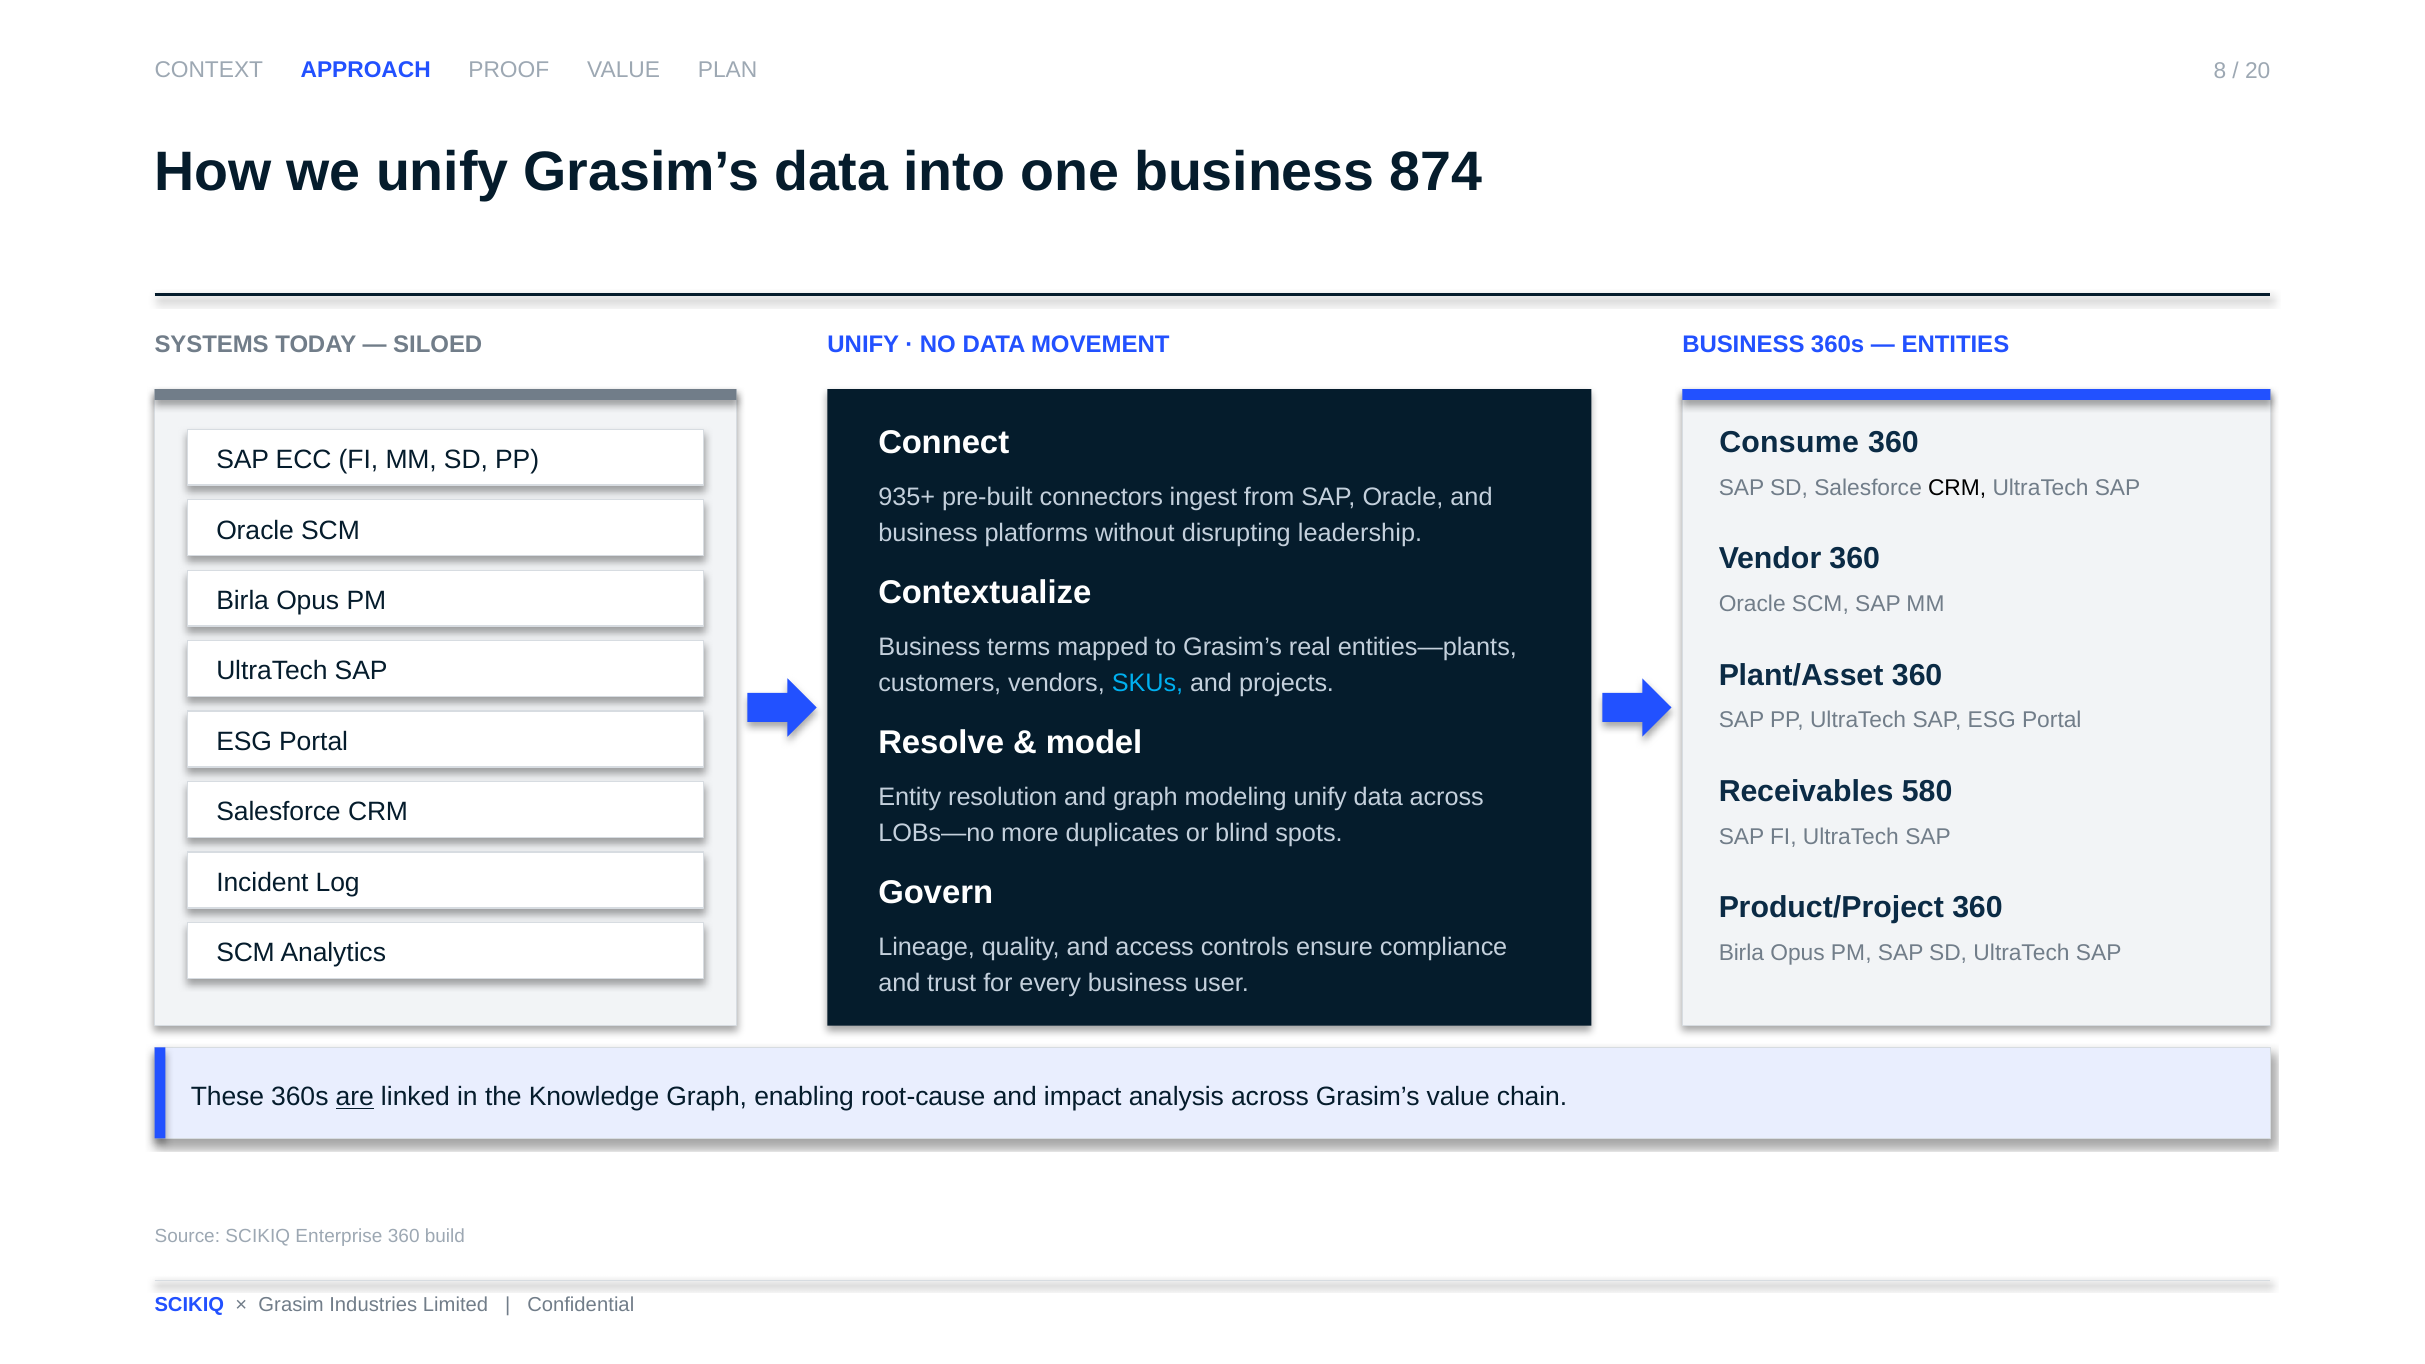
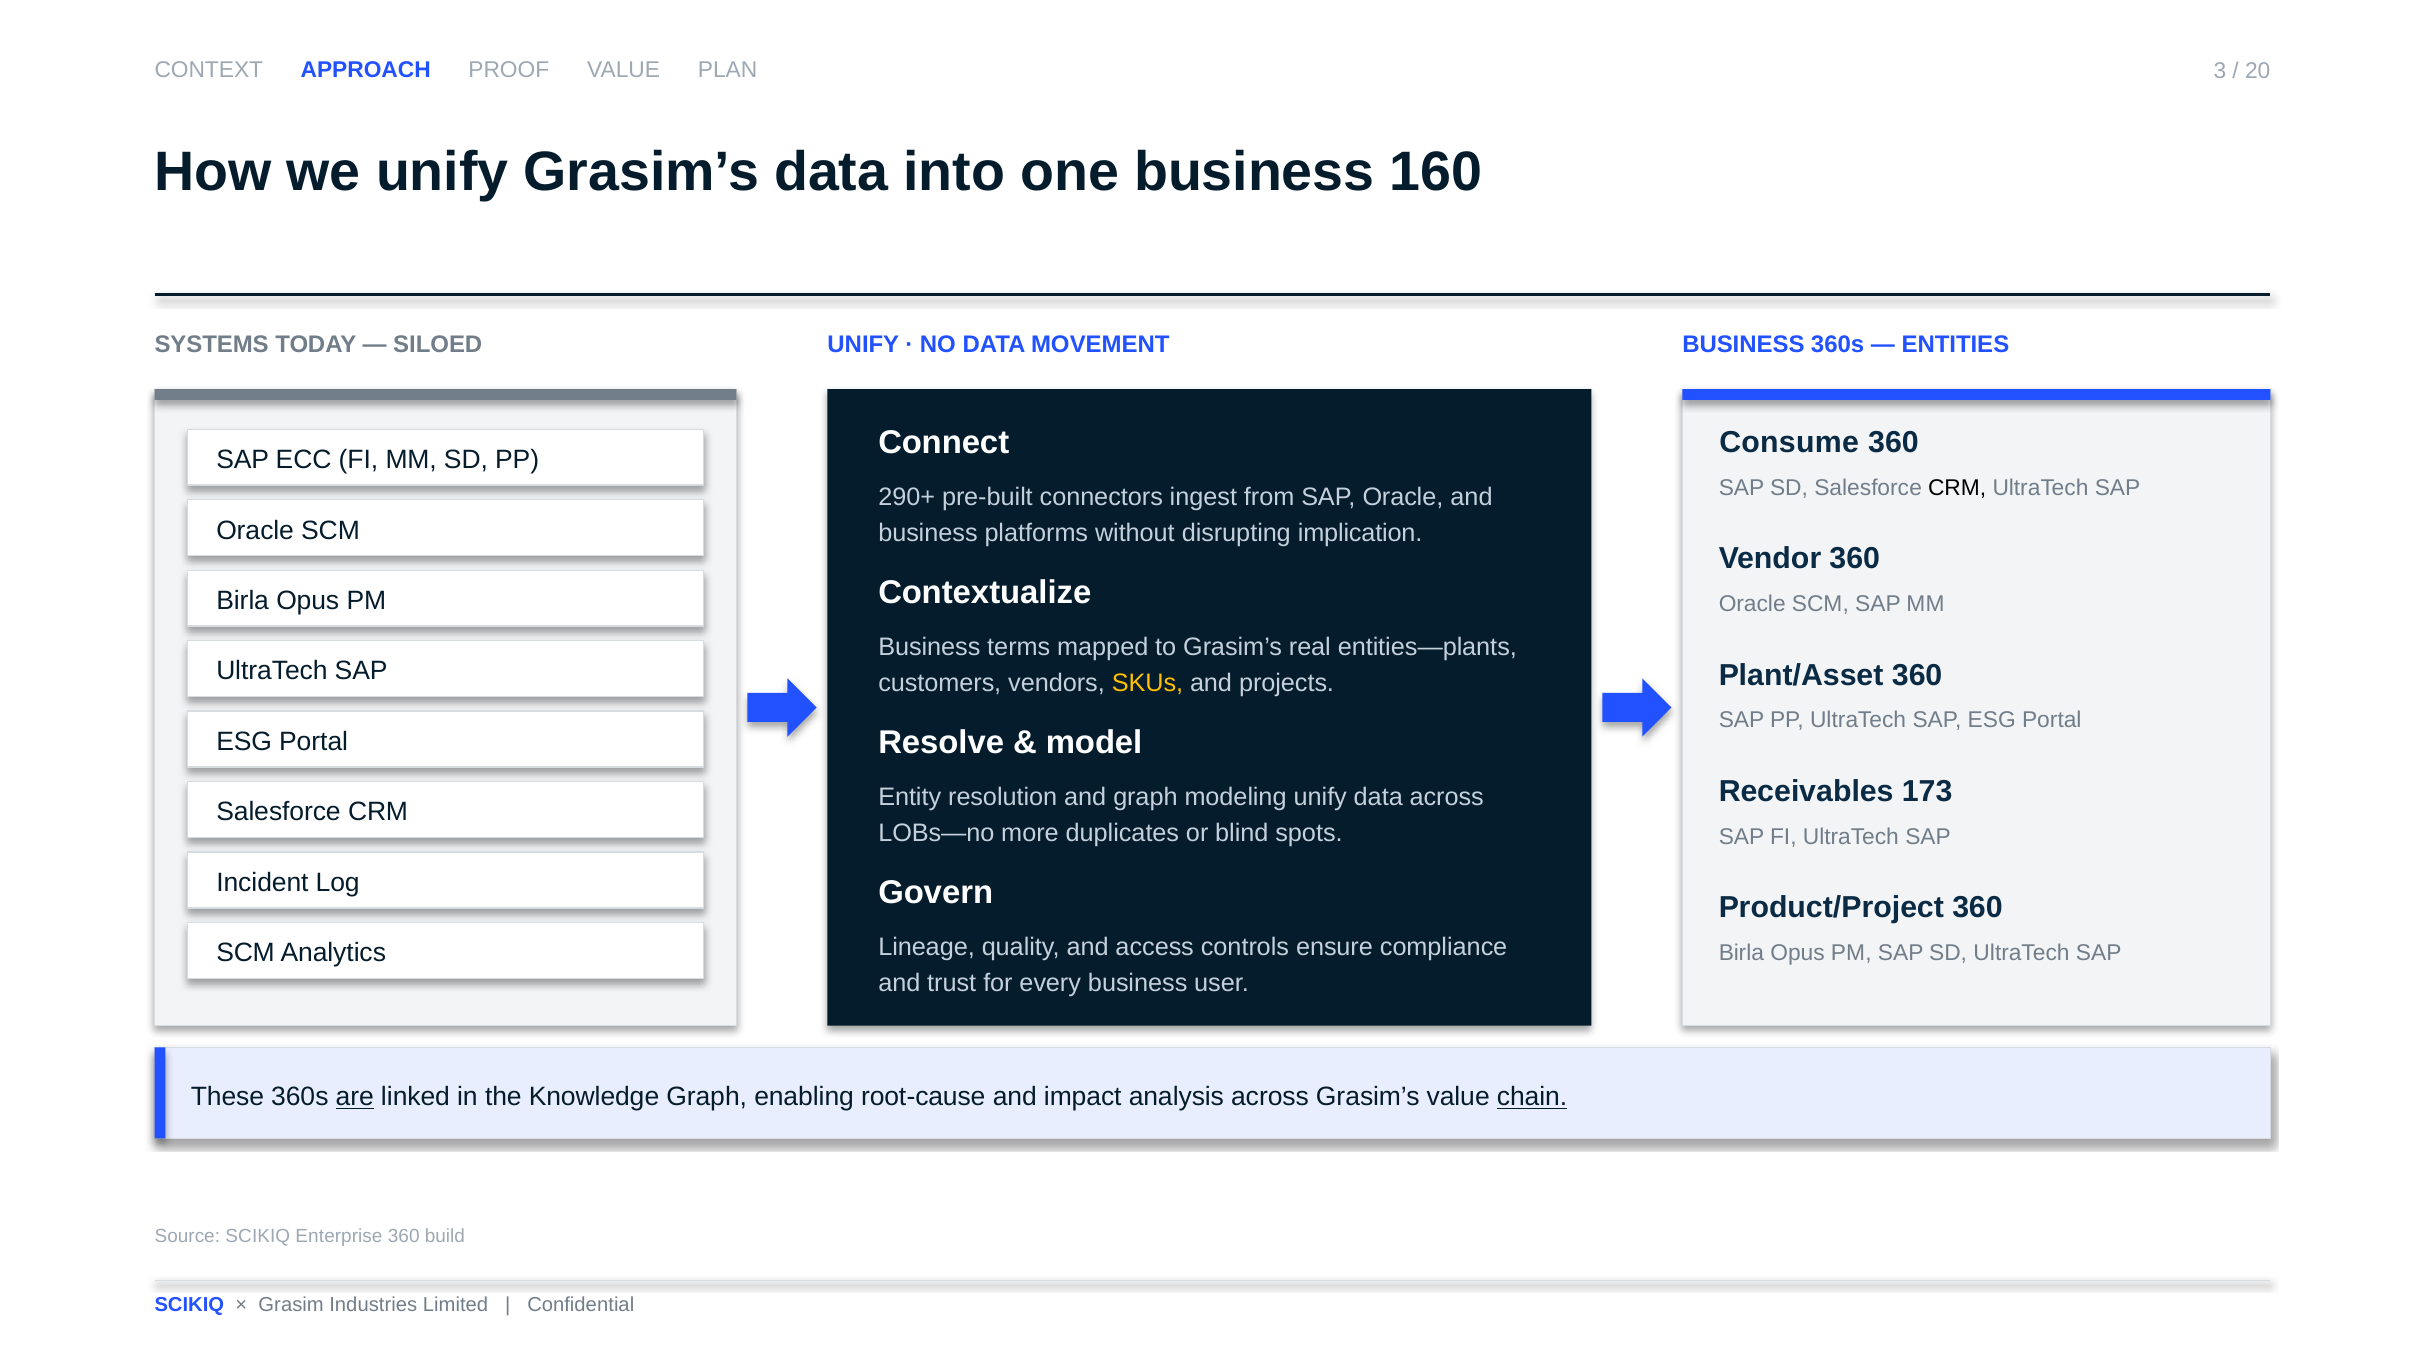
8: 8 -> 3 (2220, 71)
874: 874 -> 160 (1436, 172)
935+: 935+ -> 290+ (907, 497)
leadership: leadership -> implication (1360, 533)
SKUs colour: light blue -> yellow (1147, 683)
580: 580 -> 173 (1927, 791)
chain underline: none -> present (1532, 1097)
